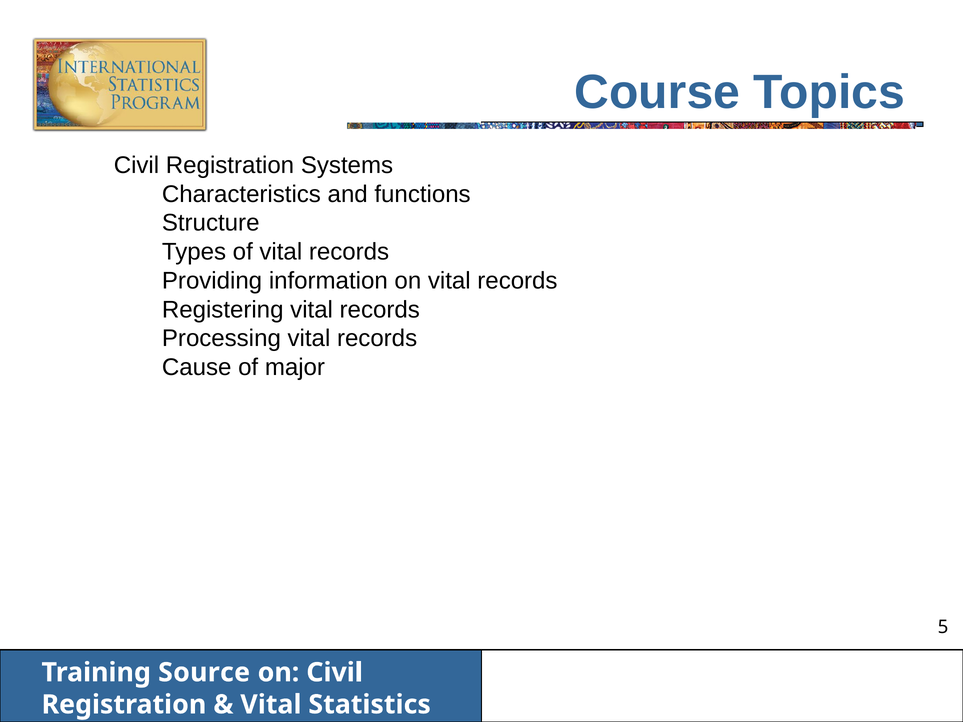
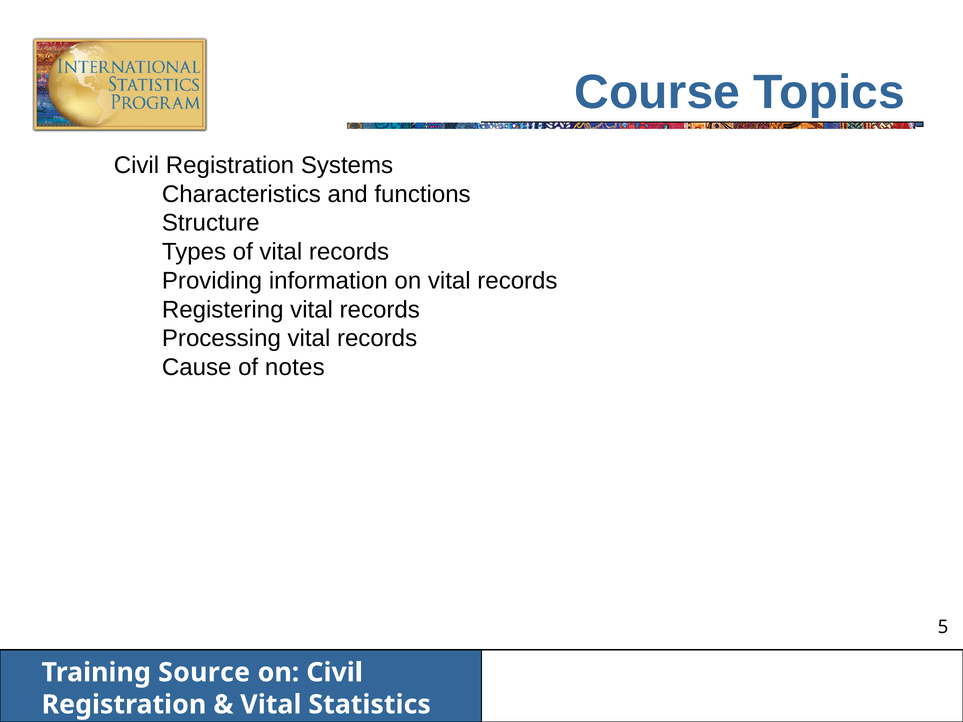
major: major -> notes (295, 368)
